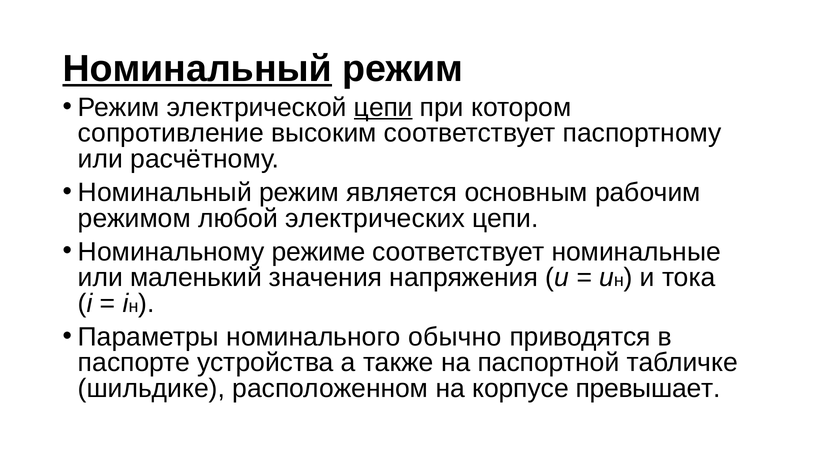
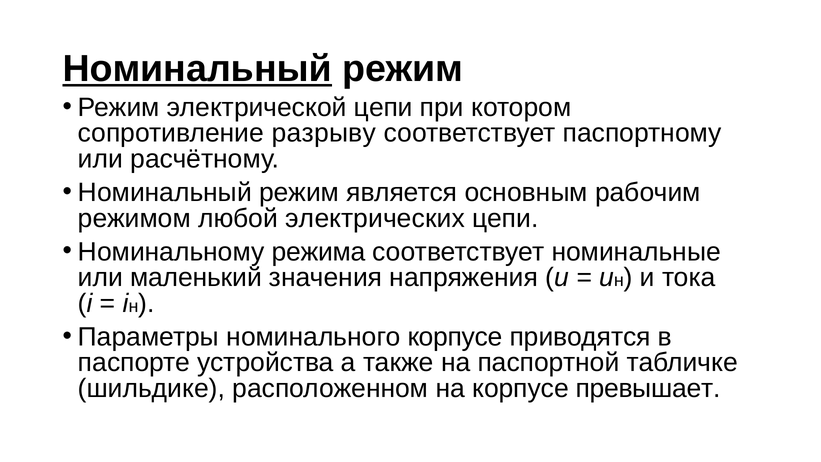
цепи underline: present -> none (383, 107)
высоким: высоким -> разрыву (324, 133)
режиме: режиме -> режима (319, 252)
номинального обычно: обычно -> корпусе (455, 337)
